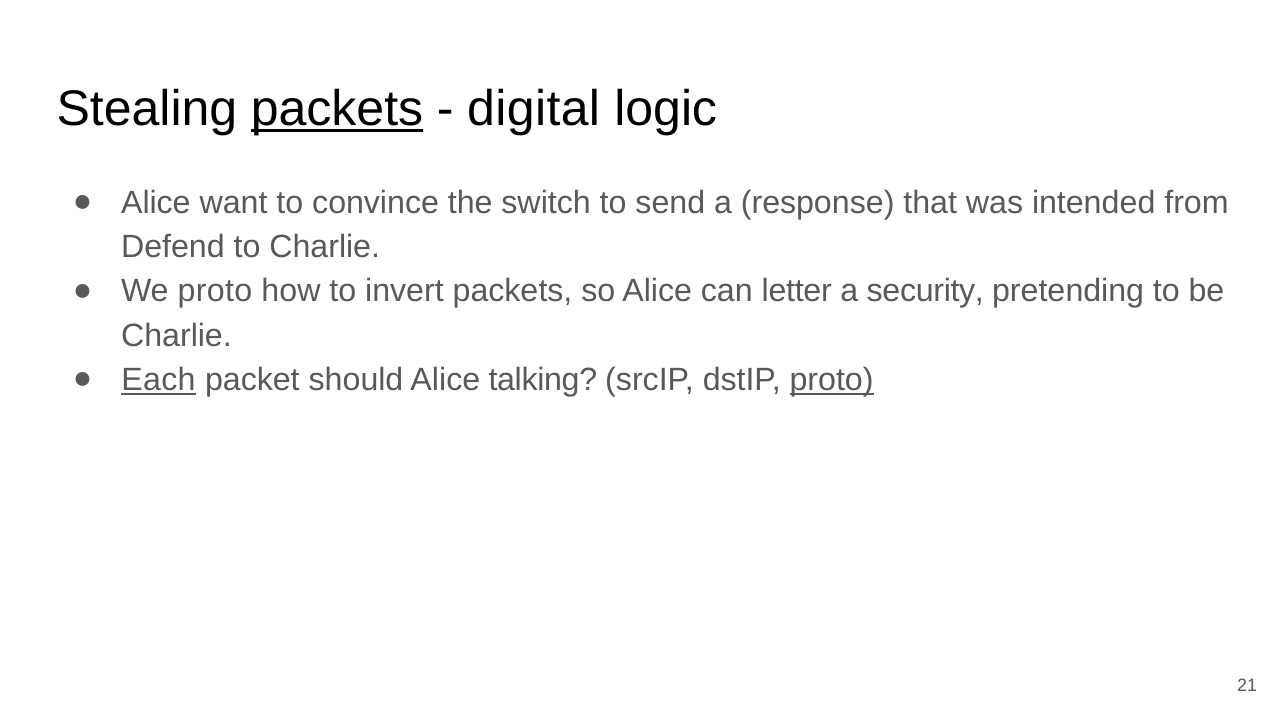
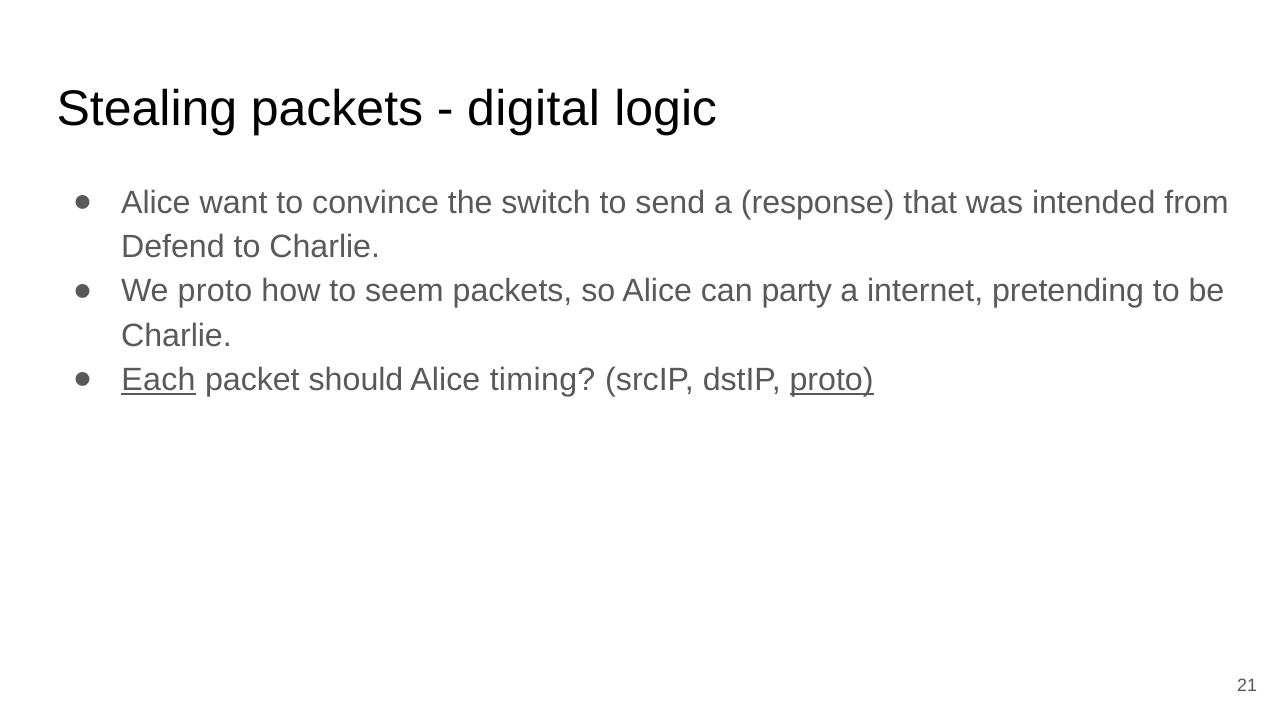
packets underline: present -> none (337, 109)
invert: invert -> seem (404, 291)
letter: letter -> party (797, 291)
security: security -> internet (925, 291)
talking: talking -> timing (543, 380)
